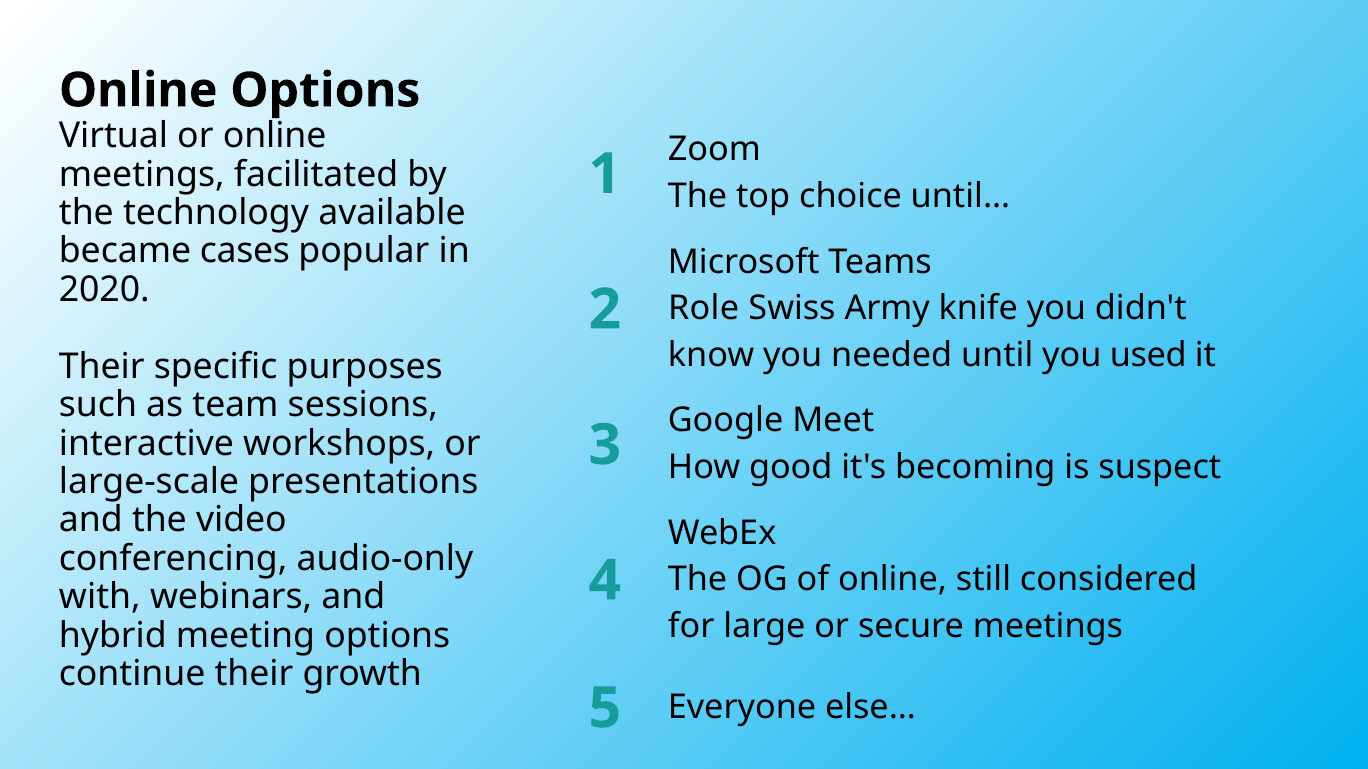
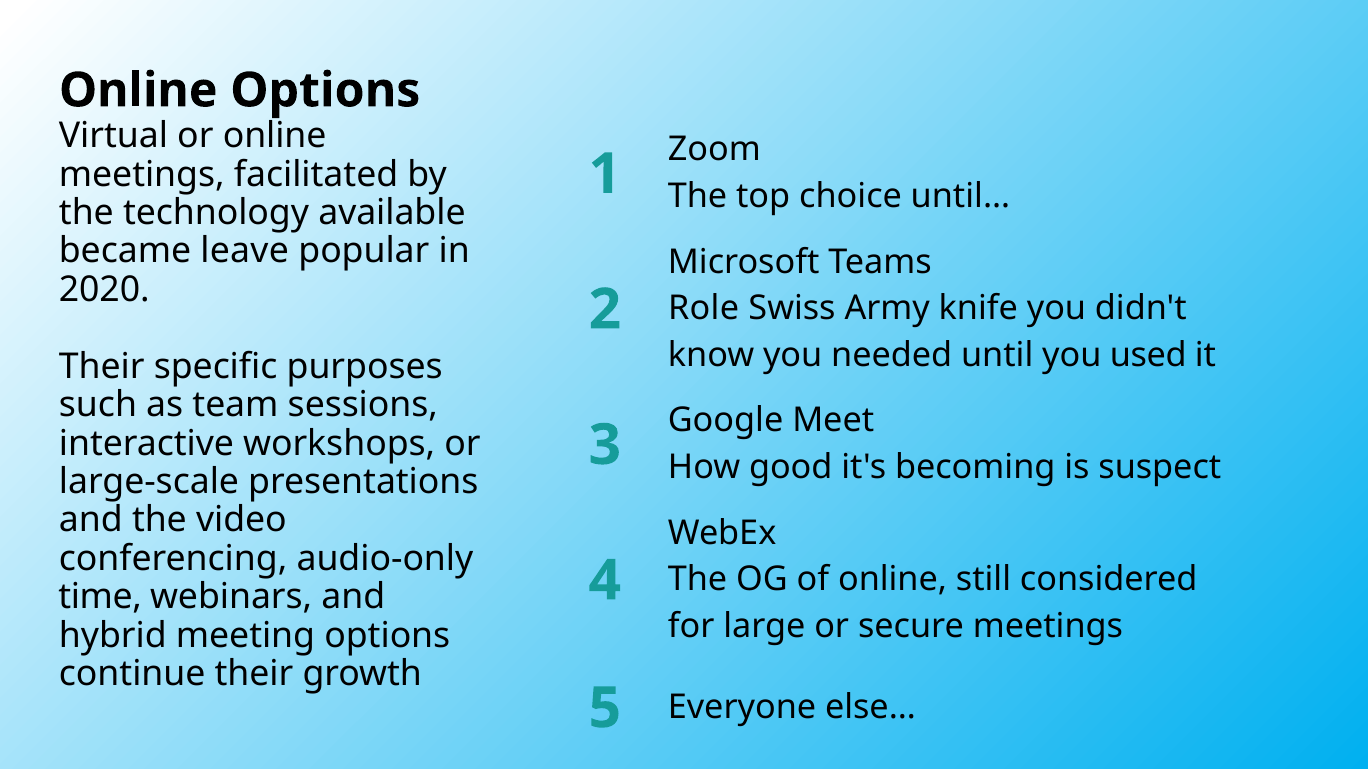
cases: cases -> leave (245, 251)
with: with -> time (100, 597)
